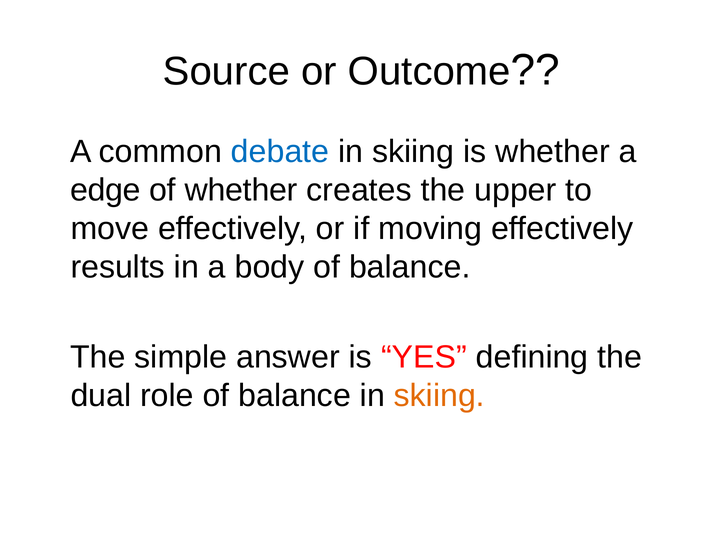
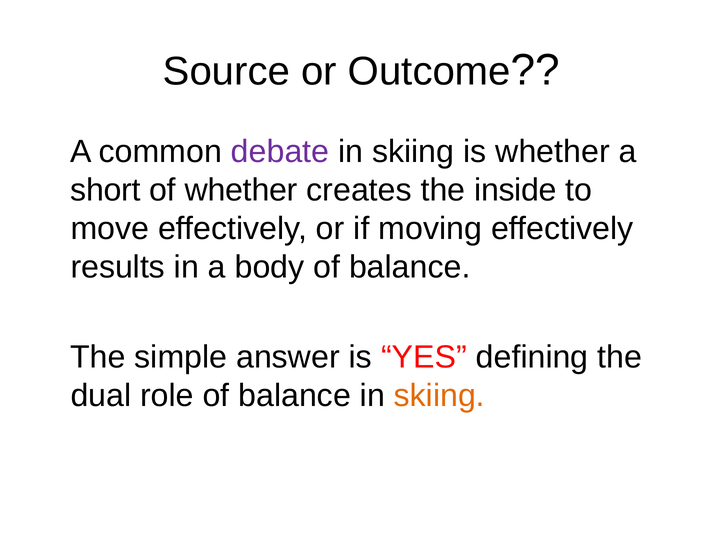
debate colour: blue -> purple (280, 152)
edge: edge -> short (105, 190)
upper: upper -> inside (516, 190)
